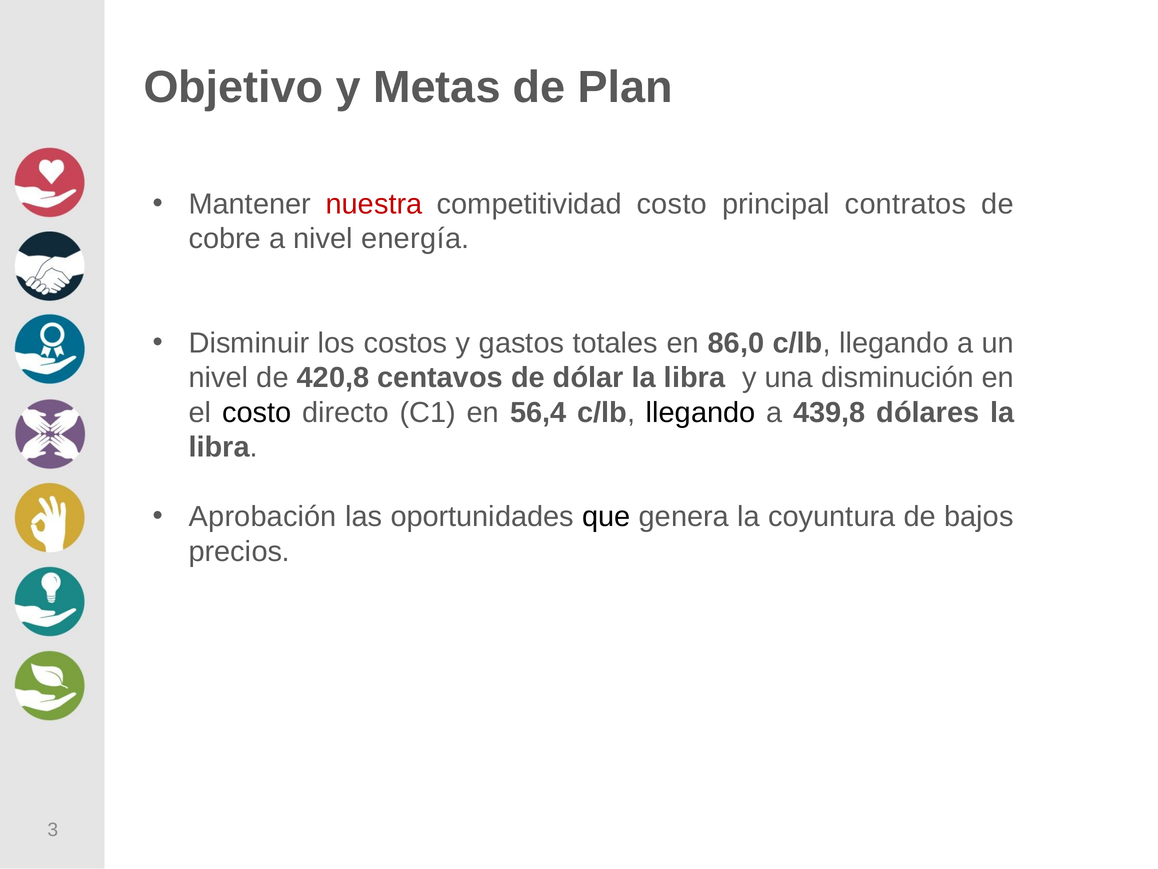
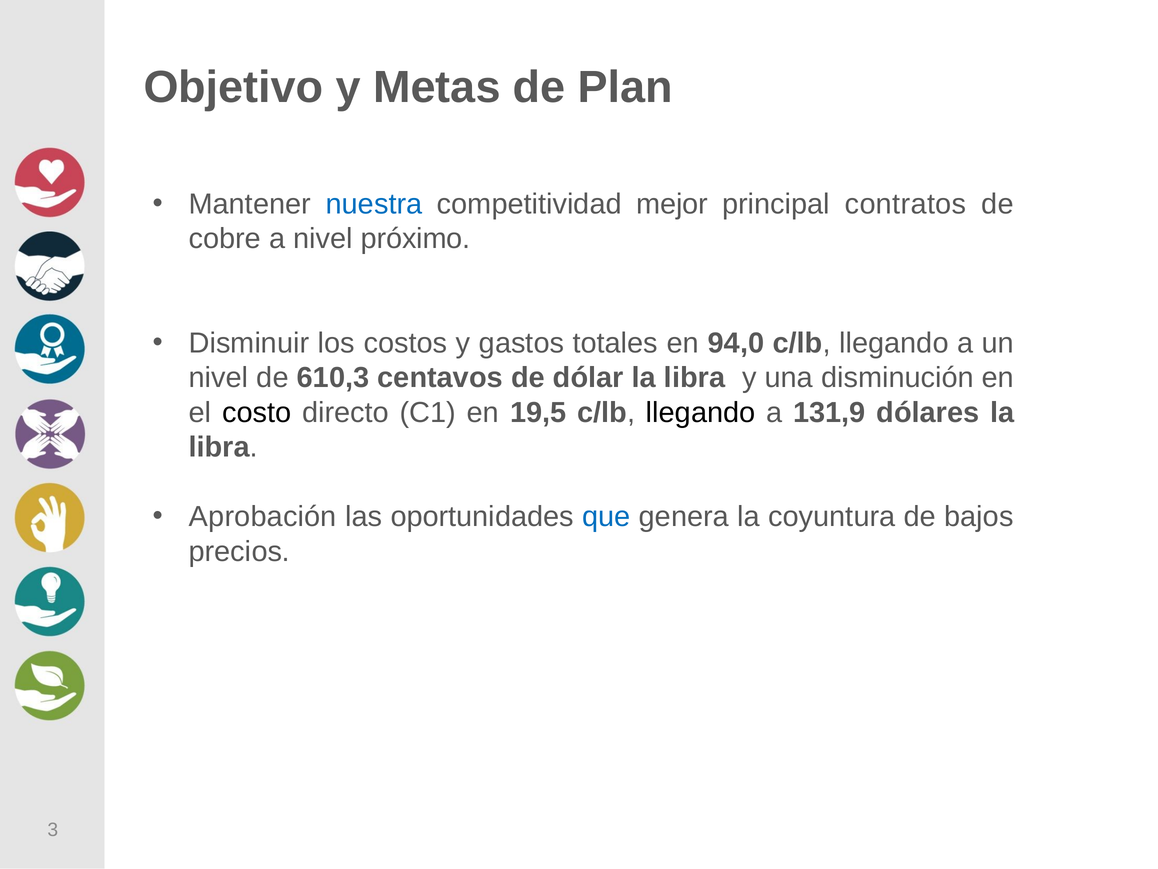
nuestra colour: red -> blue (374, 204)
competitividad costo: costo -> mejor (672, 204)
energía: energía -> próximo (416, 239)
86,0: 86,0 -> 94,0 (736, 343)
420,8: 420,8 -> 610,3 (333, 378)
56,4: 56,4 -> 19,5 (538, 412)
439,8: 439,8 -> 131,9 (829, 412)
que colour: black -> blue (606, 517)
